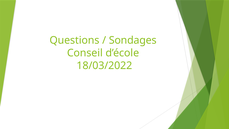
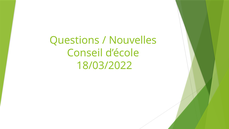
Sondages: Sondages -> Nouvelles (133, 40)
